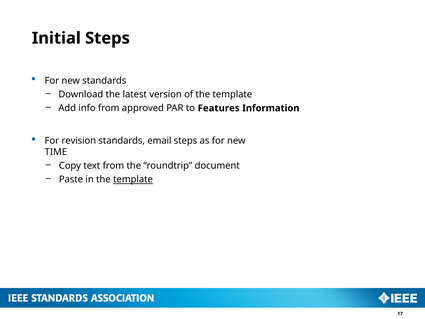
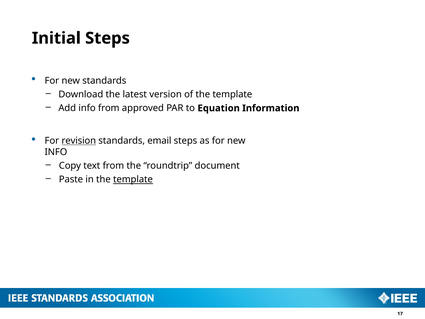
Features: Features -> Equation (219, 108)
revision underline: none -> present (79, 141)
TIME: TIME -> INFO (56, 152)
